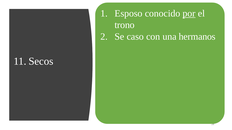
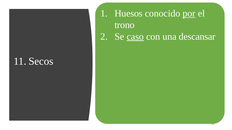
Esposo: Esposo -> Huesos (129, 13)
caso underline: none -> present (135, 37)
hermanos: hermanos -> descansar (197, 37)
